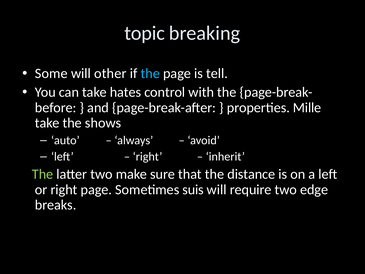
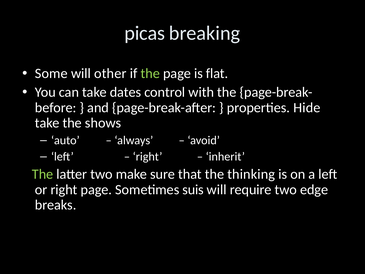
topic: topic -> picas (145, 33)
the colour: light blue -> light green (150, 73)
tell: tell -> flat (217, 73)
hates: hates -> dates (125, 92)
Mille: Mille -> Hide (307, 108)
distance: distance -> thinking (251, 174)
